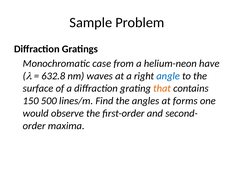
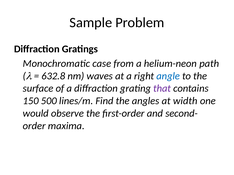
have: have -> path (209, 64)
that colour: orange -> purple (162, 89)
forms: forms -> width (185, 101)
